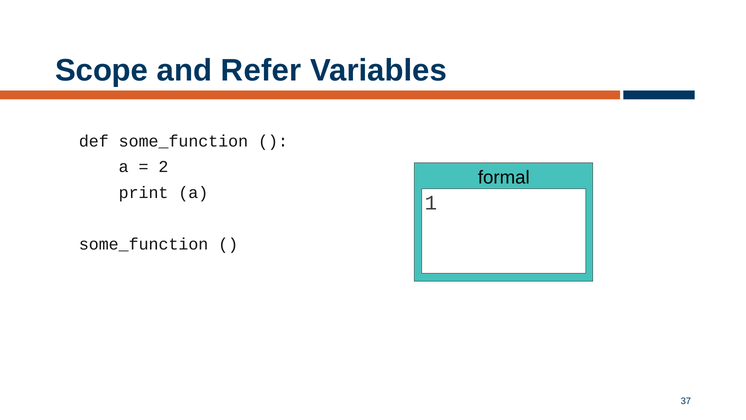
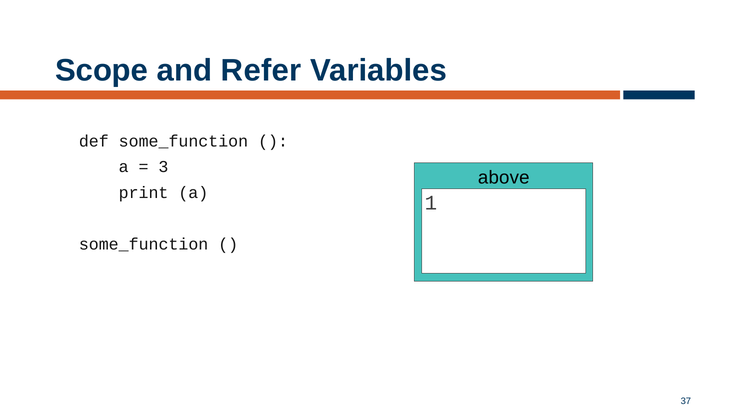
2: 2 -> 3 (163, 167)
formal: formal -> above (504, 177)
